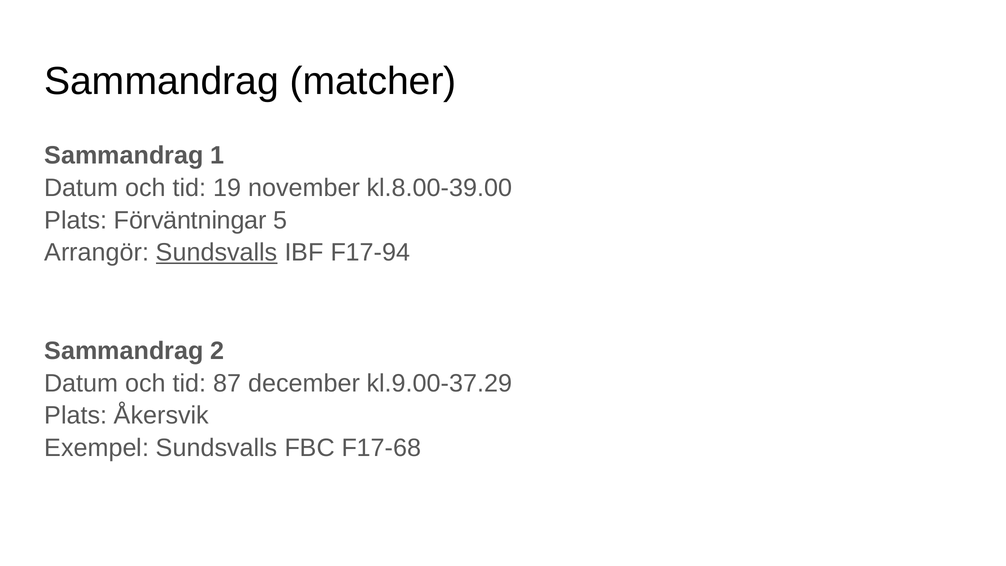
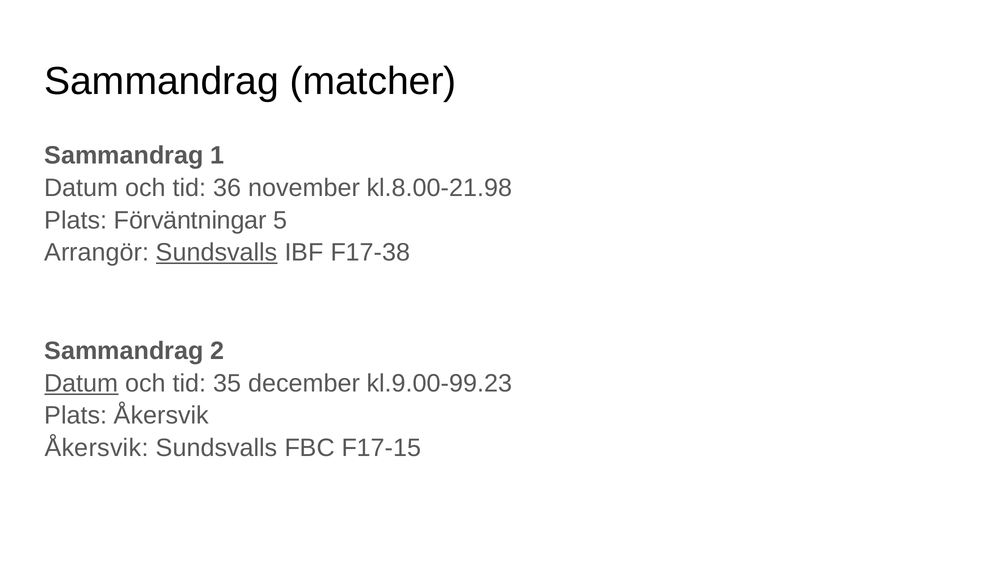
19: 19 -> 36 (227, 188)
kl.8.00-39.00: kl.8.00-39.00 -> kl.8.00-21.98 (439, 188)
F17-94: F17-94 -> F17-38 (370, 253)
Datum underline: none -> present (81, 383)
87: 87 -> 35 (227, 383)
kl.9.00-37.29: kl.9.00-37.29 -> kl.9.00-99.23 (439, 383)
Exempel: Exempel -> Åkersvik (97, 448)
F17-68: F17-68 -> F17-15 (381, 448)
